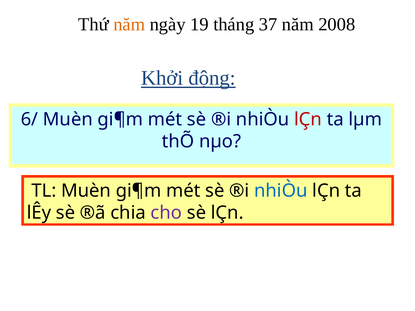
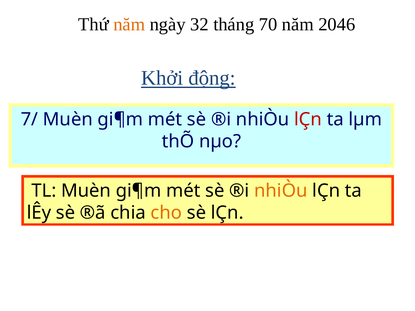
19: 19 -> 32 (199, 24)
37: 37 -> 70 (268, 24)
2008: 2008 -> 2046 (337, 24)
6/: 6/ -> 7/ (29, 119)
nhiÒu colour: blue -> orange (281, 191)
cho colour: purple -> orange (166, 213)
